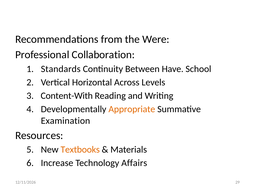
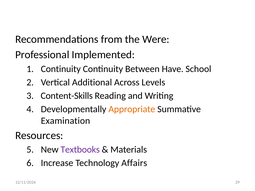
Collaboration: Collaboration -> Implemented (103, 55)
Standards: Standards -> Continuity (61, 69)
Horizontal: Horizontal -> Additional (92, 82)
Content-With: Content-With -> Content-Skills (67, 96)
Textbooks colour: orange -> purple (80, 150)
